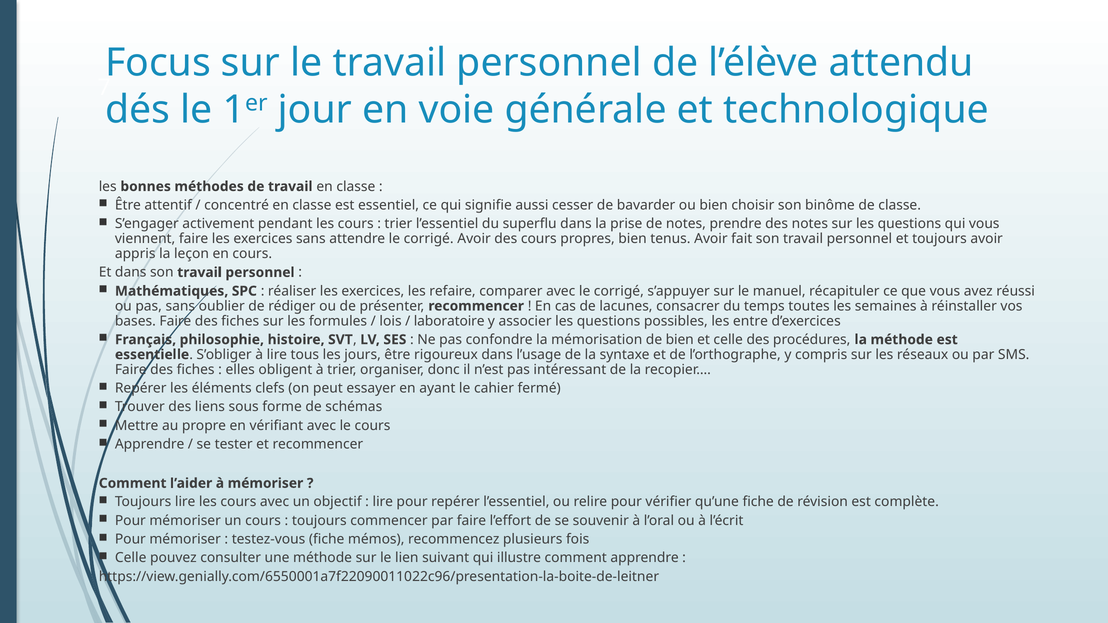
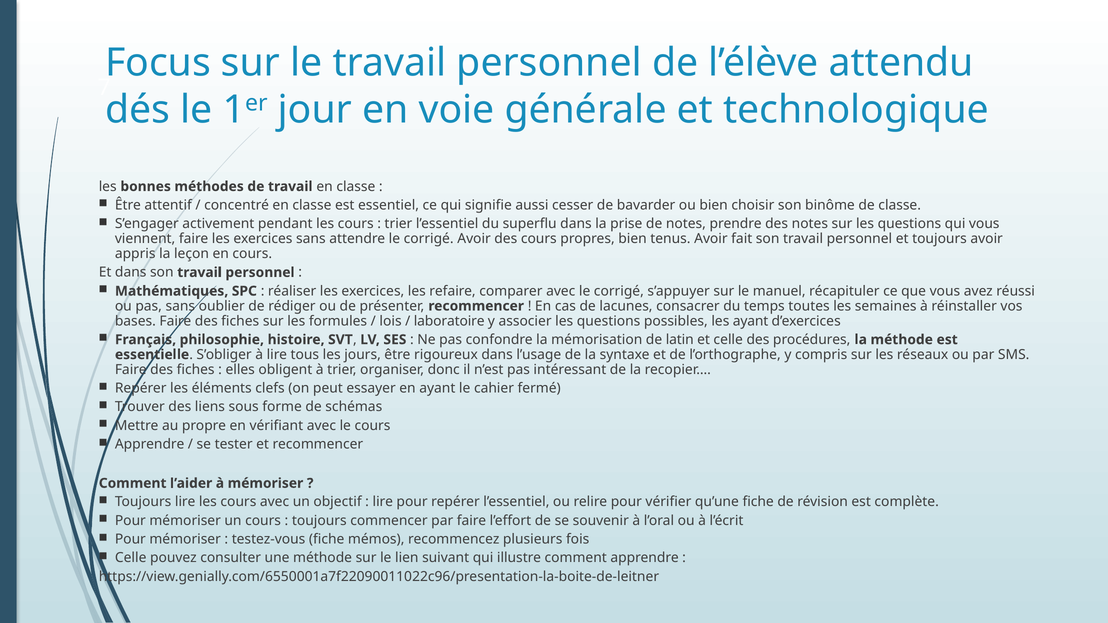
les entre: entre -> ayant (751, 321)
de bien: bien -> latin (680, 340)
